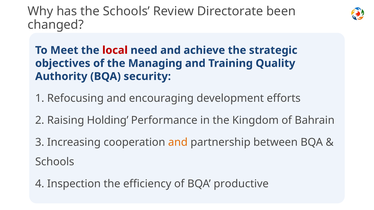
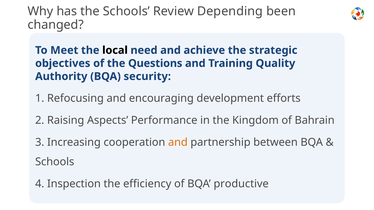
Directorate: Directorate -> Depending (230, 11)
local colour: red -> black (115, 50)
Managing: Managing -> Questions (155, 63)
Holding: Holding -> Aspects (108, 121)
